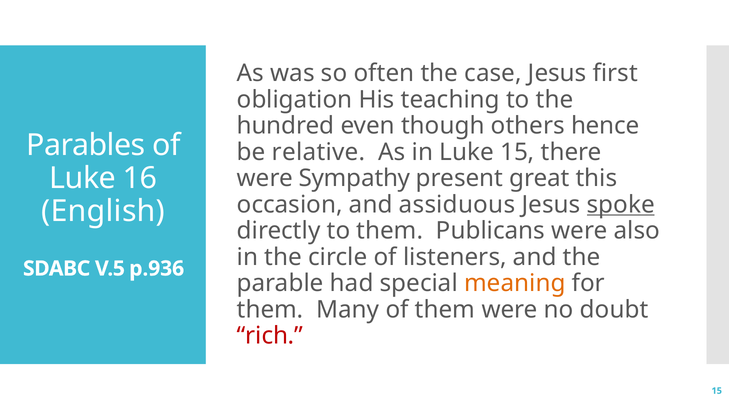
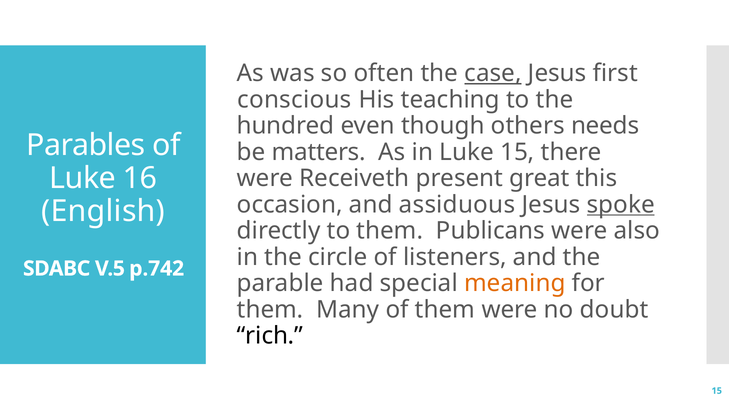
case underline: none -> present (493, 73)
obligation: obligation -> conscious (294, 100)
hence: hence -> needs (605, 126)
relative: relative -> matters (319, 152)
Sympathy: Sympathy -> Receiveth (354, 178)
p.936: p.936 -> p.742 (157, 269)
rich colour: red -> black (270, 336)
